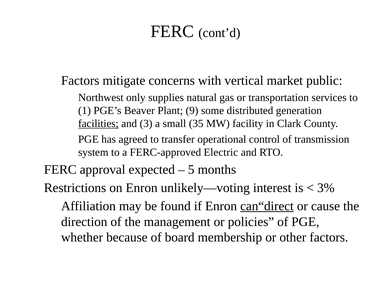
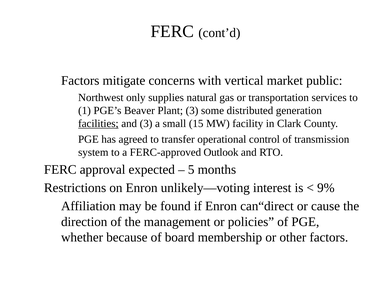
Plant 9: 9 -> 3 (192, 110)
35: 35 -> 15 (196, 123)
Electric: Electric -> Outlook (221, 152)
3%: 3% -> 9% (326, 187)
can“direct underline: present -> none (267, 206)
